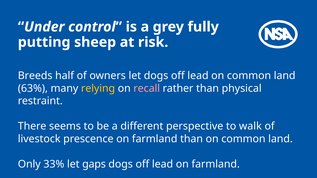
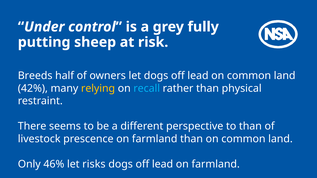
63%: 63% -> 42% (33, 88)
recall colour: pink -> light blue (147, 88)
to walk: walk -> than (250, 126)
33%: 33% -> 46% (54, 165)
gaps: gaps -> risks (94, 165)
